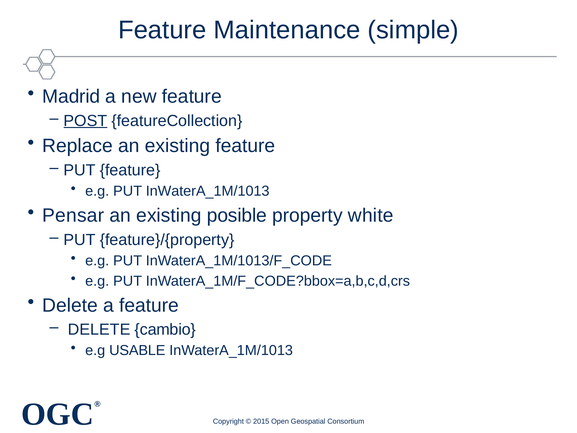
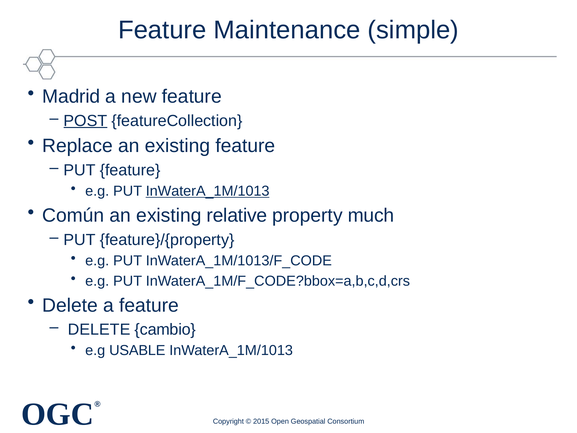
InWaterA_1M/1013 underline: none -> present (208, 191)
Pensar: Pensar -> Común (73, 215)
posible: posible -> relative (237, 215)
white: white -> much (371, 215)
